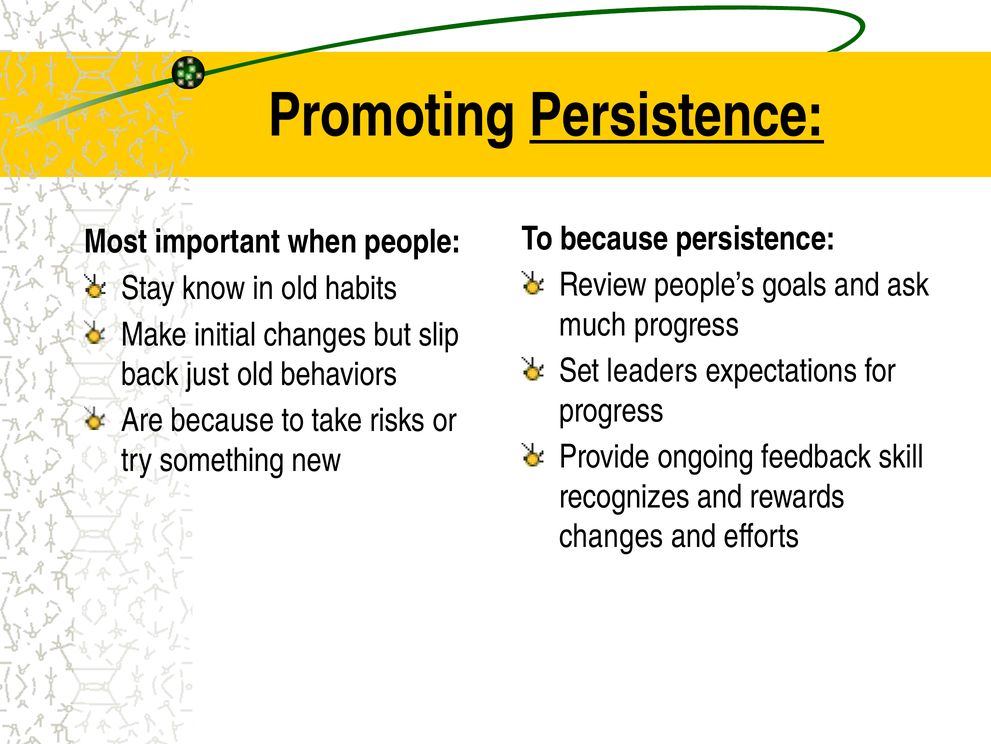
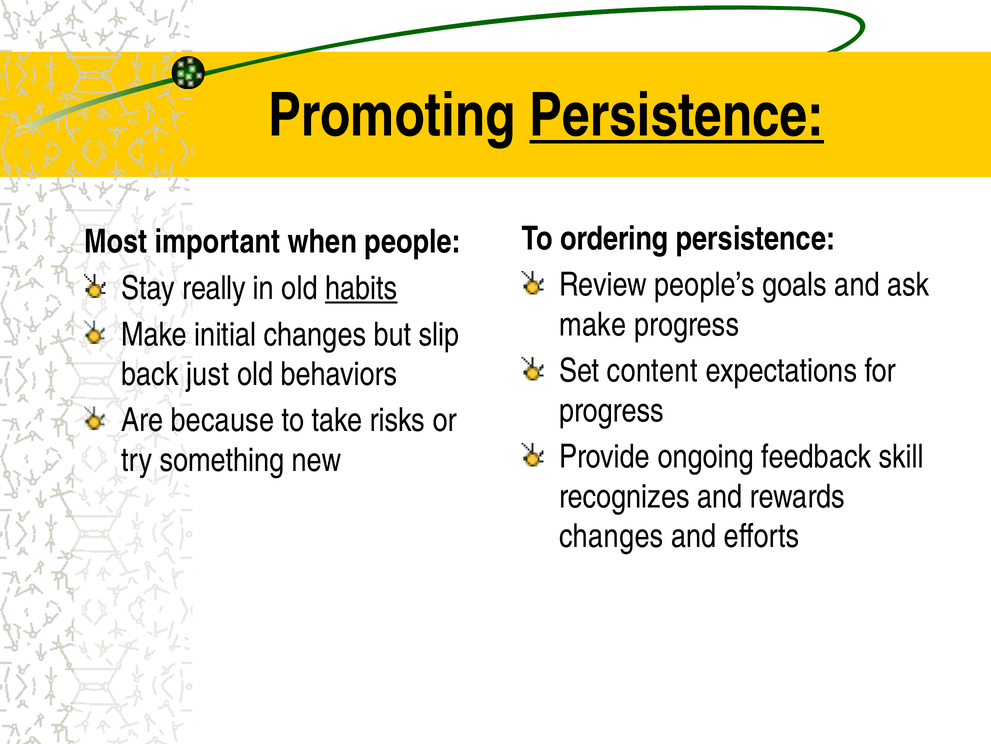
To because: because -> ordering (614, 238)
know: know -> really (214, 288)
habits underline: none -> present (361, 288)
much: much -> make (593, 324)
leaders: leaders -> content (652, 371)
